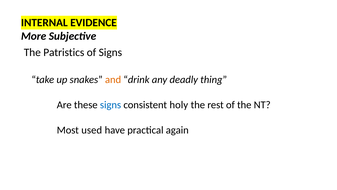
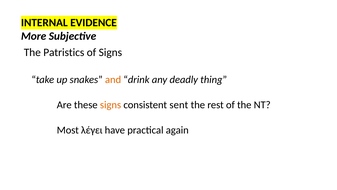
signs colour: blue -> orange (111, 105)
holy: holy -> sent (179, 105)
used: used -> λέγει (92, 130)
